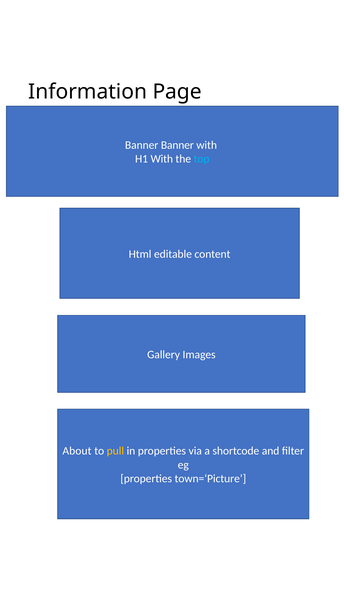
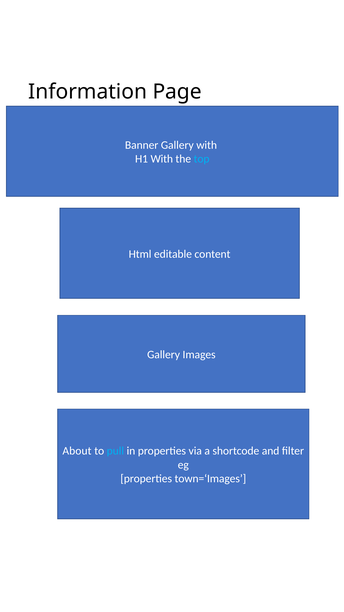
Banner Banner: Banner -> Gallery (177, 145)
pull colour: yellow -> light blue (115, 451)
town=‘Picture: town=‘Picture -> town=‘Images (210, 478)
